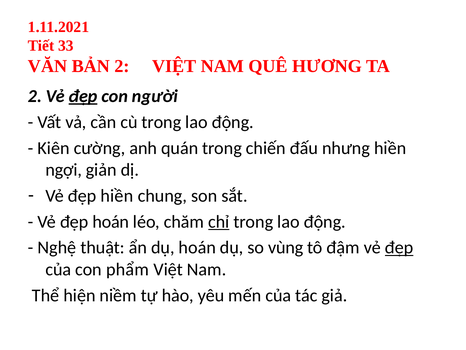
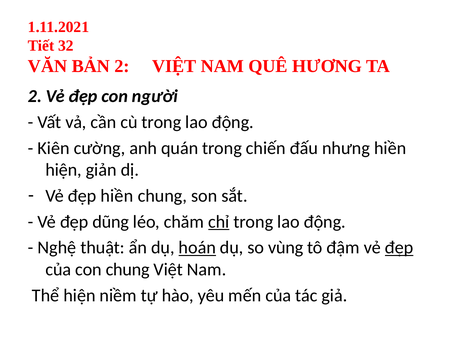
33: 33 -> 32 (66, 46)
đẹp underline: present -> none (83, 96)
ngợi: ngợi -> hiện (64, 170)
đẹp hoán: hoán -> dũng (111, 221)
hoán underline: none -> present (197, 247)
con phẩm: phẩm -> chung (128, 269)
